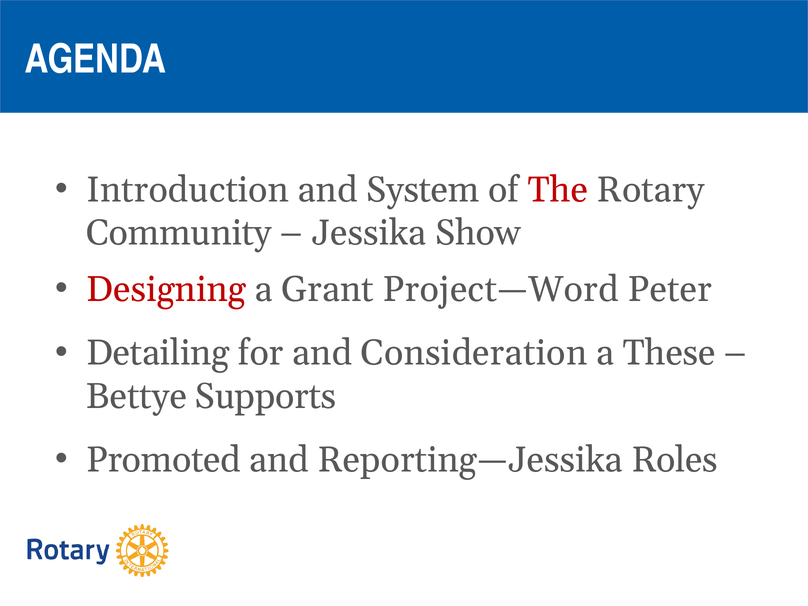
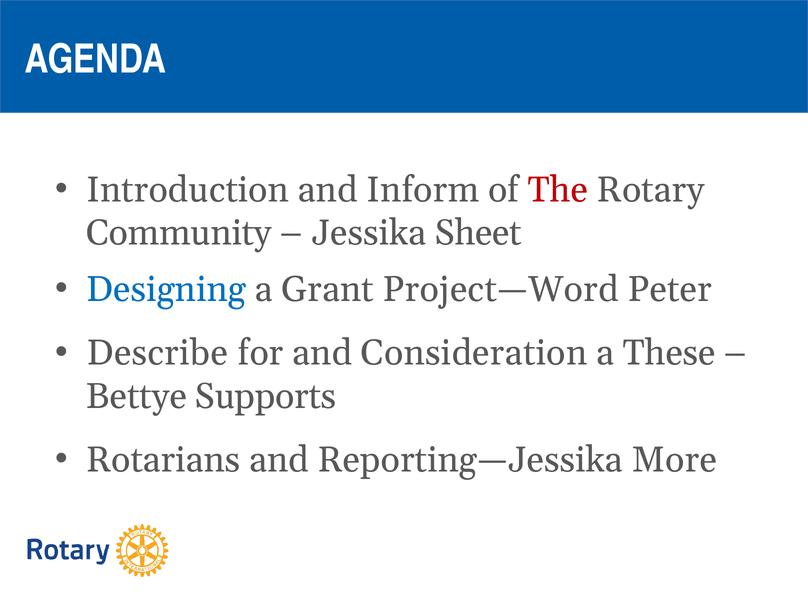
System: System -> Inform (423, 190)
Show: Show -> Sheet (478, 233)
Designing colour: red -> blue (166, 289)
Detailing: Detailing -> Describe (158, 353)
Promoted: Promoted -> Rotarians (163, 460)
Roles: Roles -> More (674, 460)
